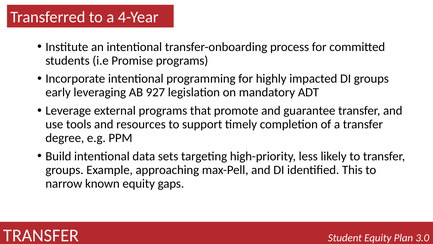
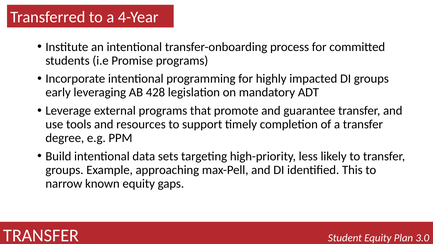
927: 927 -> 428 (155, 92)
